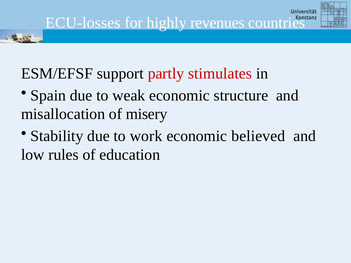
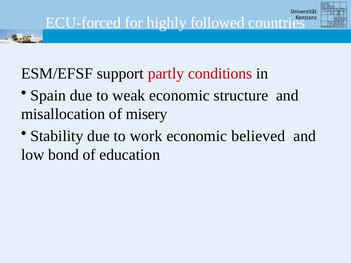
ECU-losses: ECU-losses -> ECU-forced (83, 23)
revenues: revenues -> followed (217, 23)
stimulates: stimulates -> conditions (220, 74)
rules: rules -> bond (64, 155)
